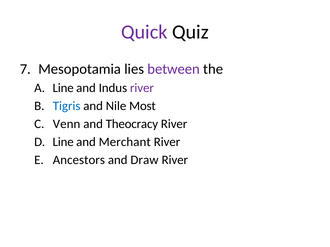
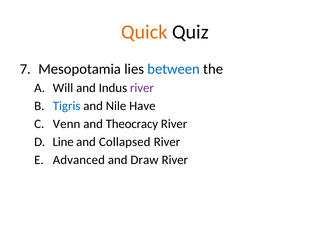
Quick colour: purple -> orange (144, 32)
between colour: purple -> blue (174, 69)
Line: Line -> Will (63, 88)
Most: Most -> Have (142, 106)
Merchant: Merchant -> Collapsed (125, 142)
Ancestors: Ancestors -> Advanced (79, 160)
